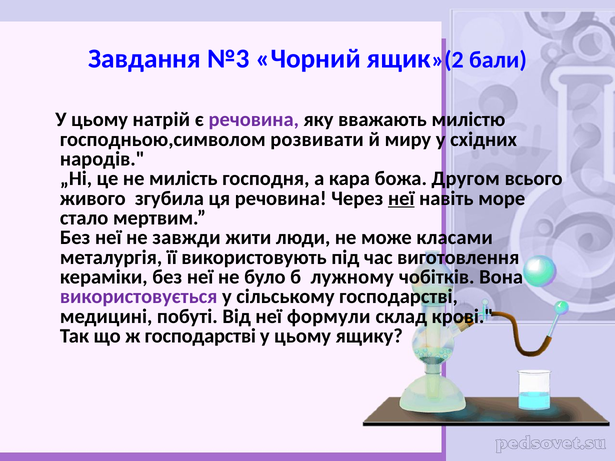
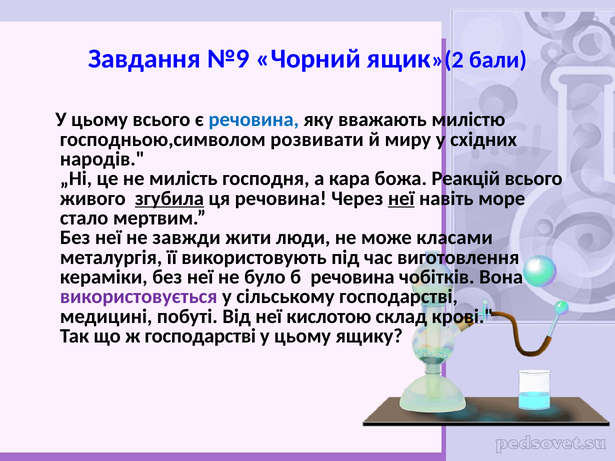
№3: №3 -> №9 (228, 59)
цьому натрій: натрій -> всього (161, 120)
речовина colour: purple -> blue (254, 120)
Другом: Другом -> Реакцій (466, 179)
згубила underline: none -> present (169, 198)
б лужному: лужному -> речовина (352, 277)
формули: формули -> кислотою (329, 317)
